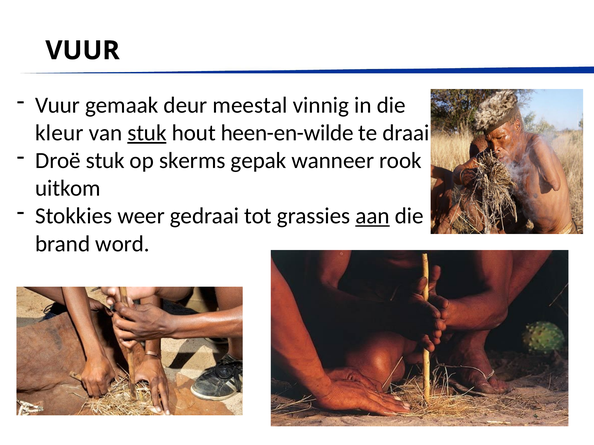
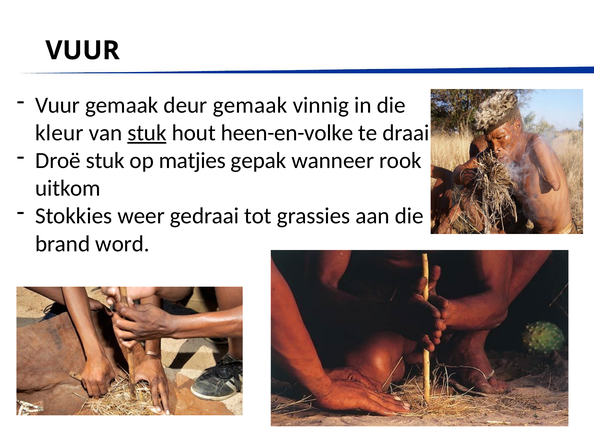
deur meestal: meestal -> gemaak (250, 105)
heen-en-wilde: heen-en-wilde -> heen-en-volke (287, 133)
skerms: skerms -> matjies (192, 161)
aan underline: present -> none (373, 216)
